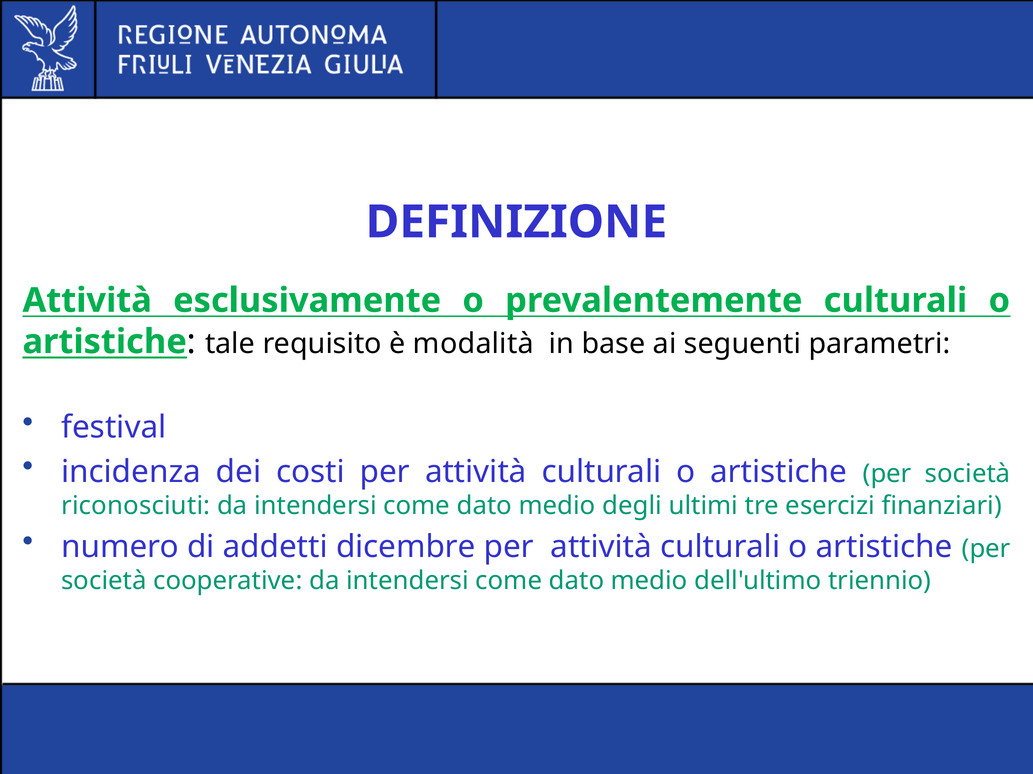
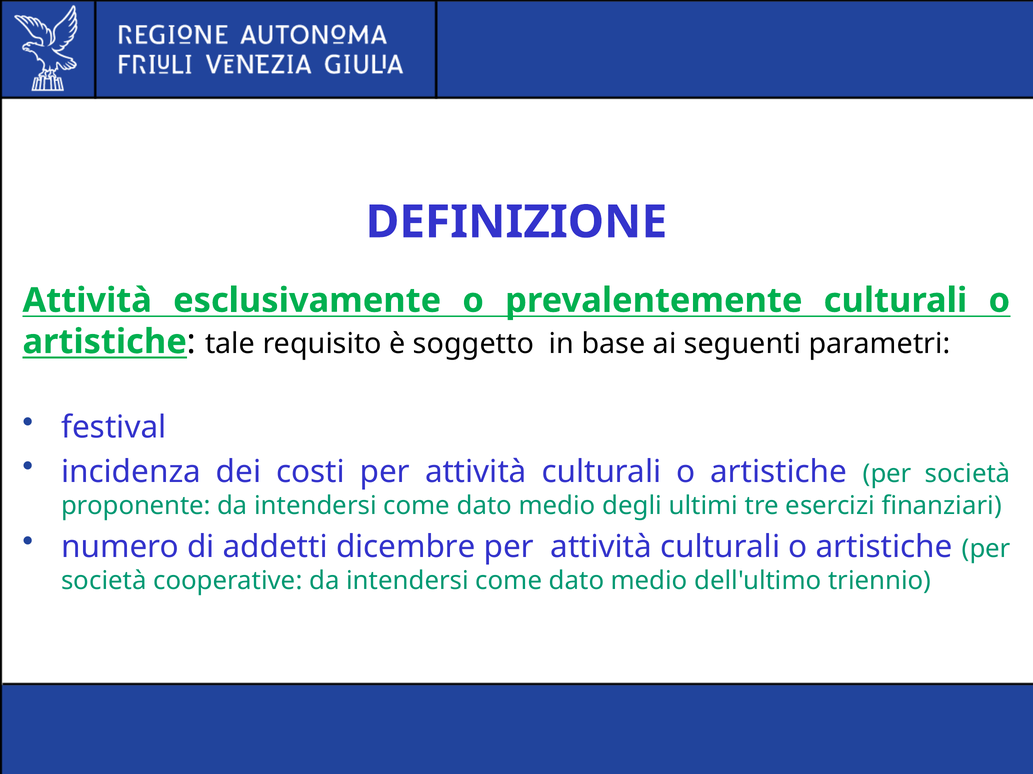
modalità: modalità -> soggetto (473, 344)
riconosciuti: riconosciuti -> proponente (136, 506)
